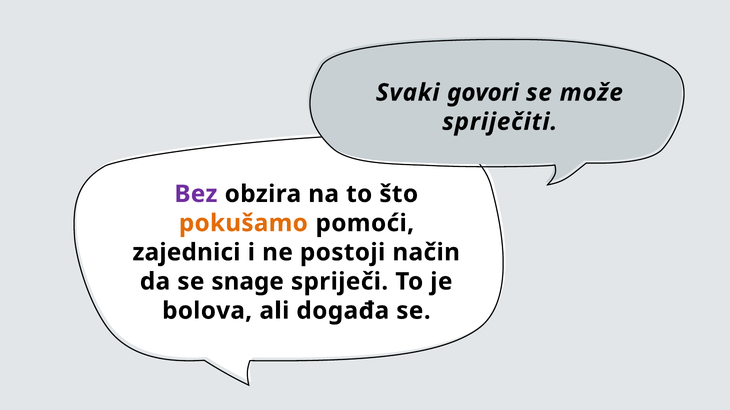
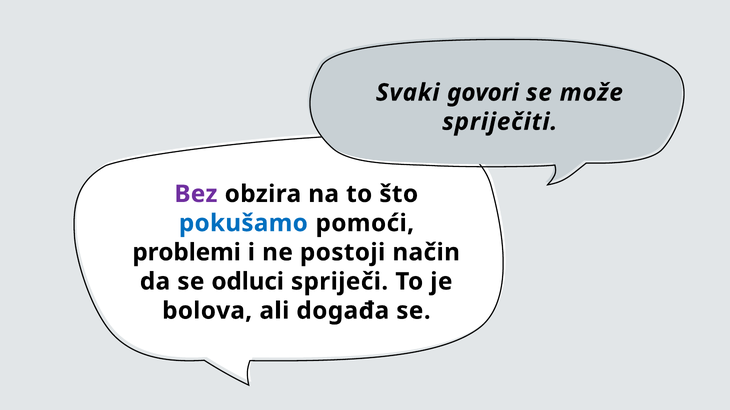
pokušamo colour: orange -> blue (243, 223)
zajednici: zajednici -> problemi (187, 253)
snage: snage -> odluci (248, 282)
